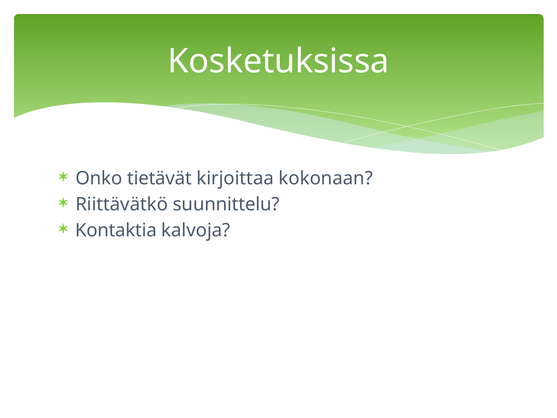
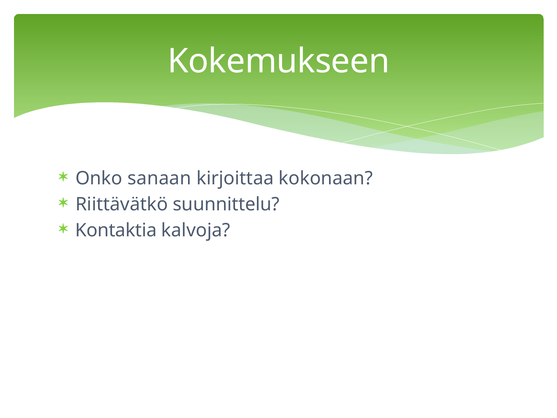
Kosketuksissa: Kosketuksissa -> Kokemukseen (279, 61)
tietävät: tietävät -> sanaan (159, 178)
